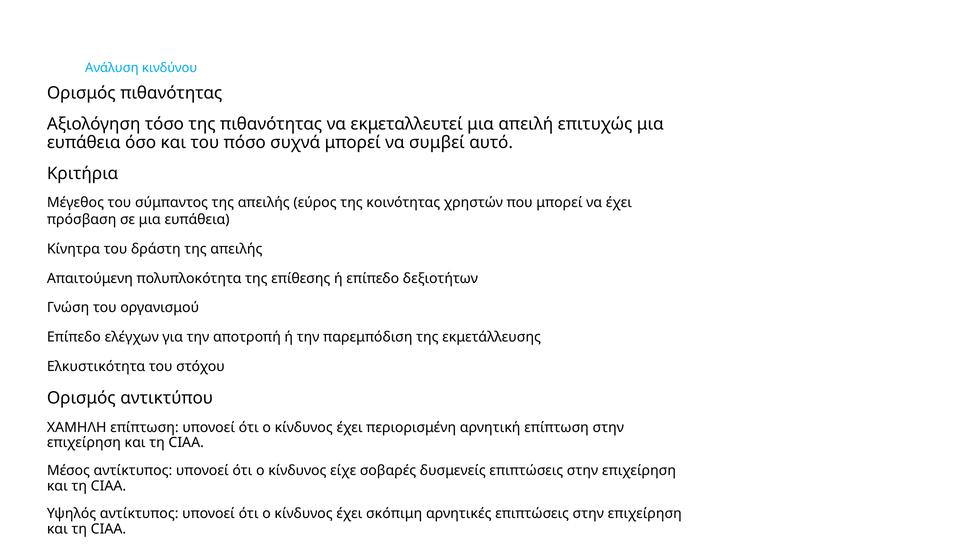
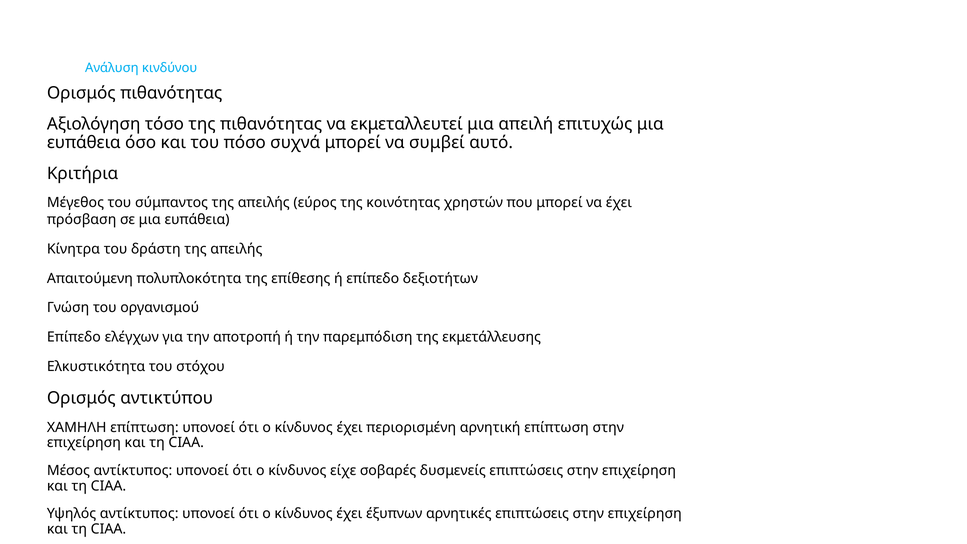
σκόπιμη: σκόπιμη -> έξυπνων (394, 514)
